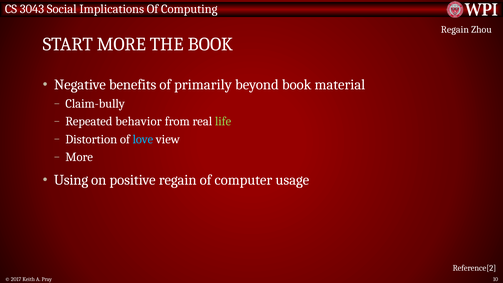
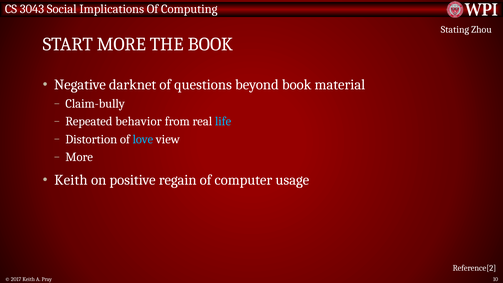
Regain: Regain -> Stating (455, 30)
benefits: benefits -> darknet (133, 85)
primarily: primarily -> questions (203, 85)
life colour: light green -> light blue (223, 121)
Using: Using -> Keith (71, 180)
